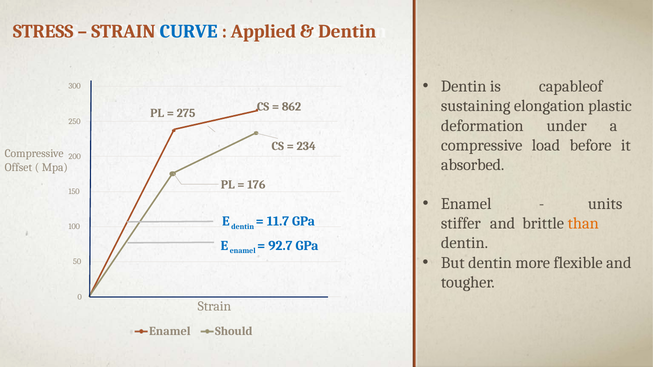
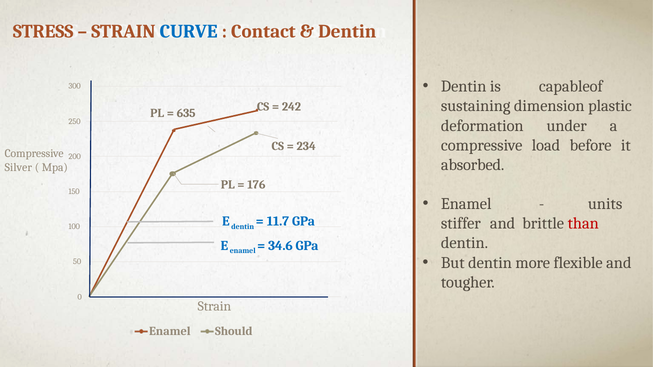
Applied: Applied -> Contact (263, 32)
elongation: elongation -> dimension (549, 106)
862: 862 -> 242 (291, 107)
275: 275 -> 635 (186, 113)
Offset: Offset -> Silver (18, 168)
than colour: orange -> red (583, 224)
92.7: 92.7 -> 34.6 (280, 246)
